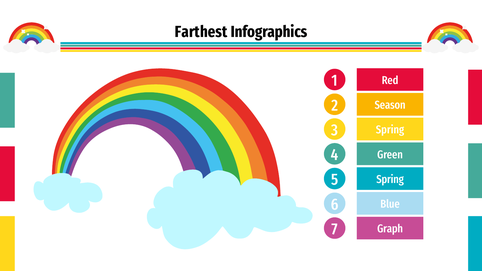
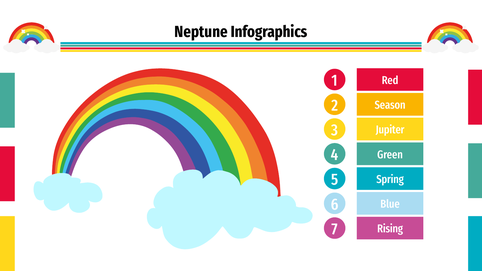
Farthest: Farthest -> Neptune (201, 32)
Spring: Spring -> Jupiter (390, 130)
Graph: Graph -> Rising (390, 229)
